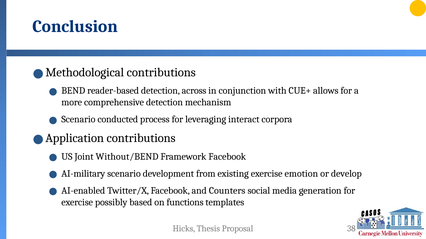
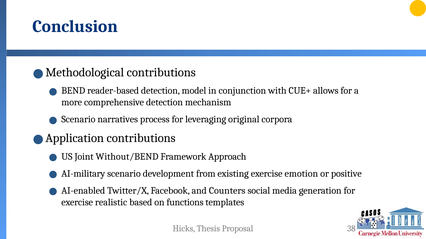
across: across -> model (194, 91)
conducted: conducted -> narratives (118, 120)
interact: interact -> original (244, 120)
Framework Facebook: Facebook -> Approach (227, 157)
develop: develop -> positive (346, 174)
possibly: possibly -> realistic (111, 203)
